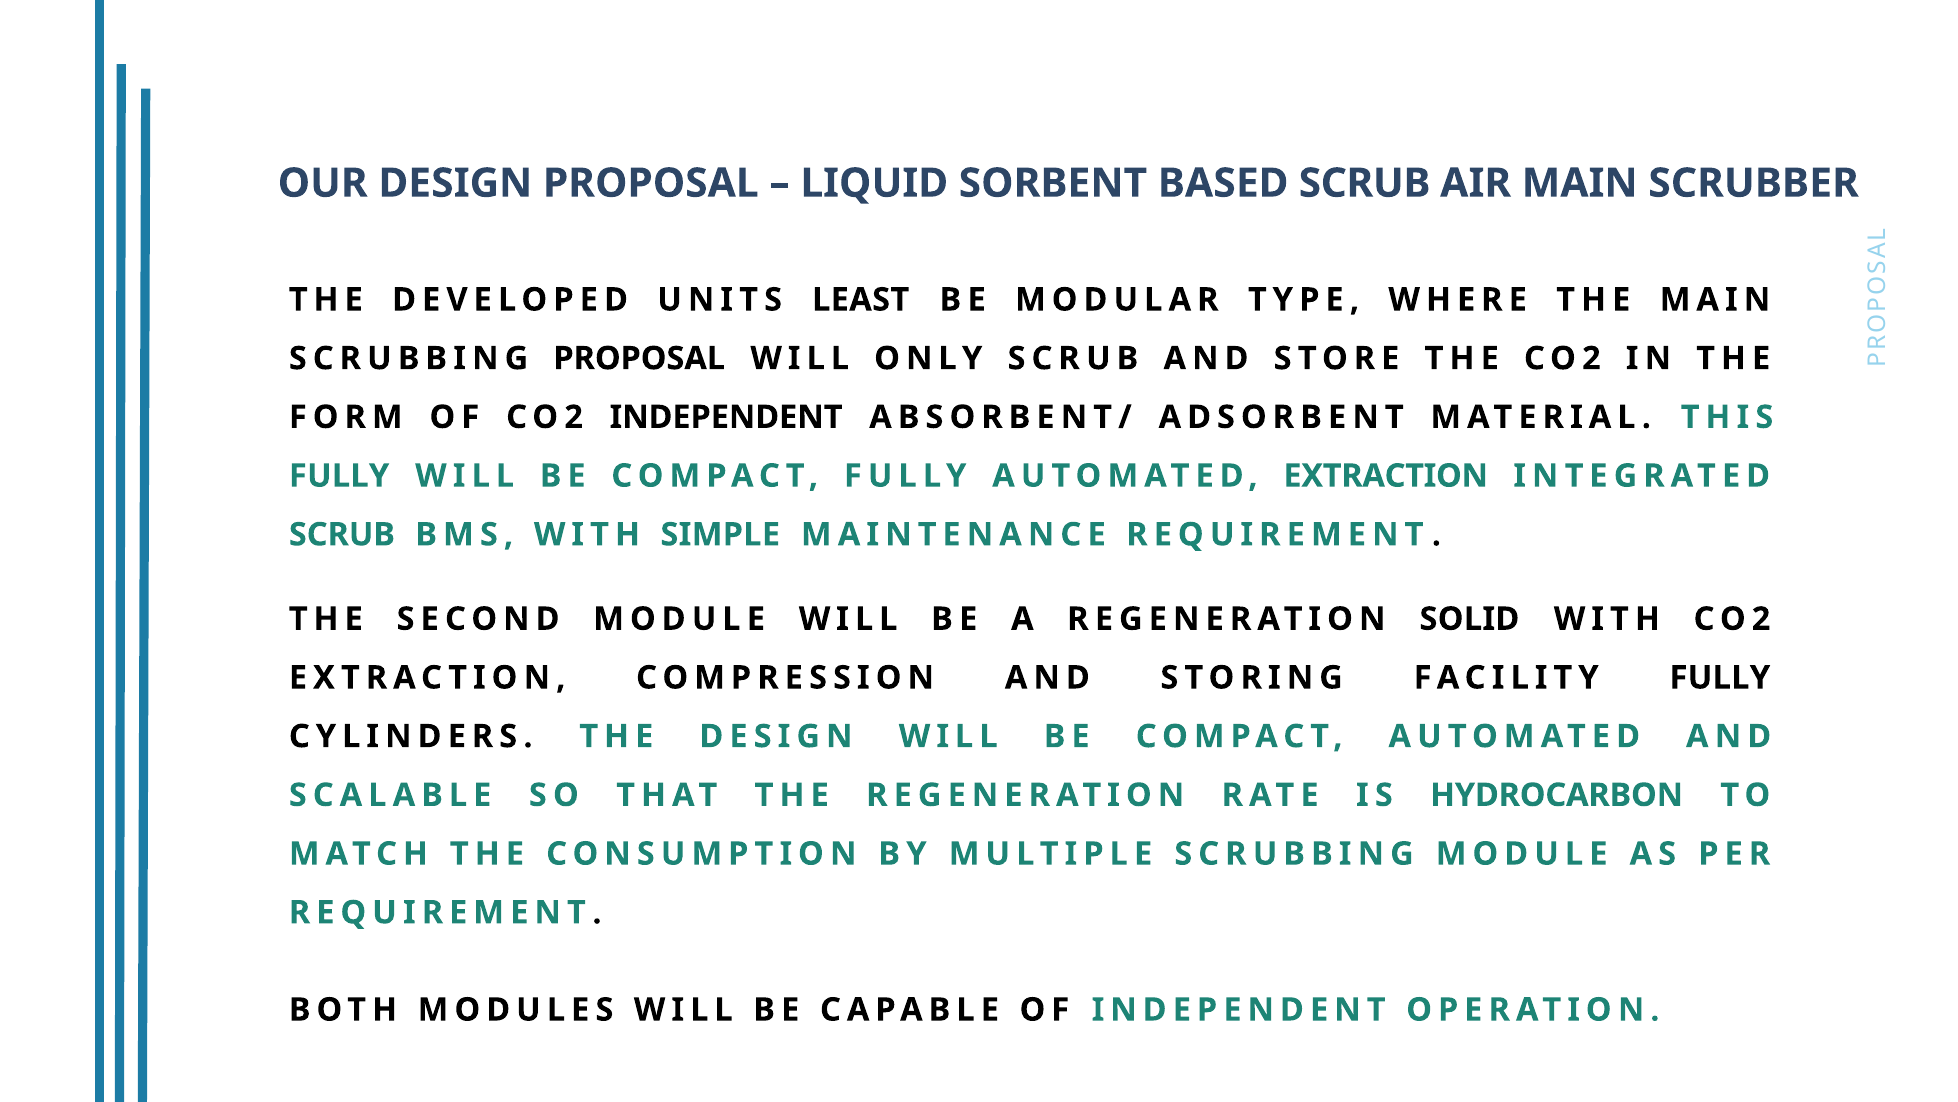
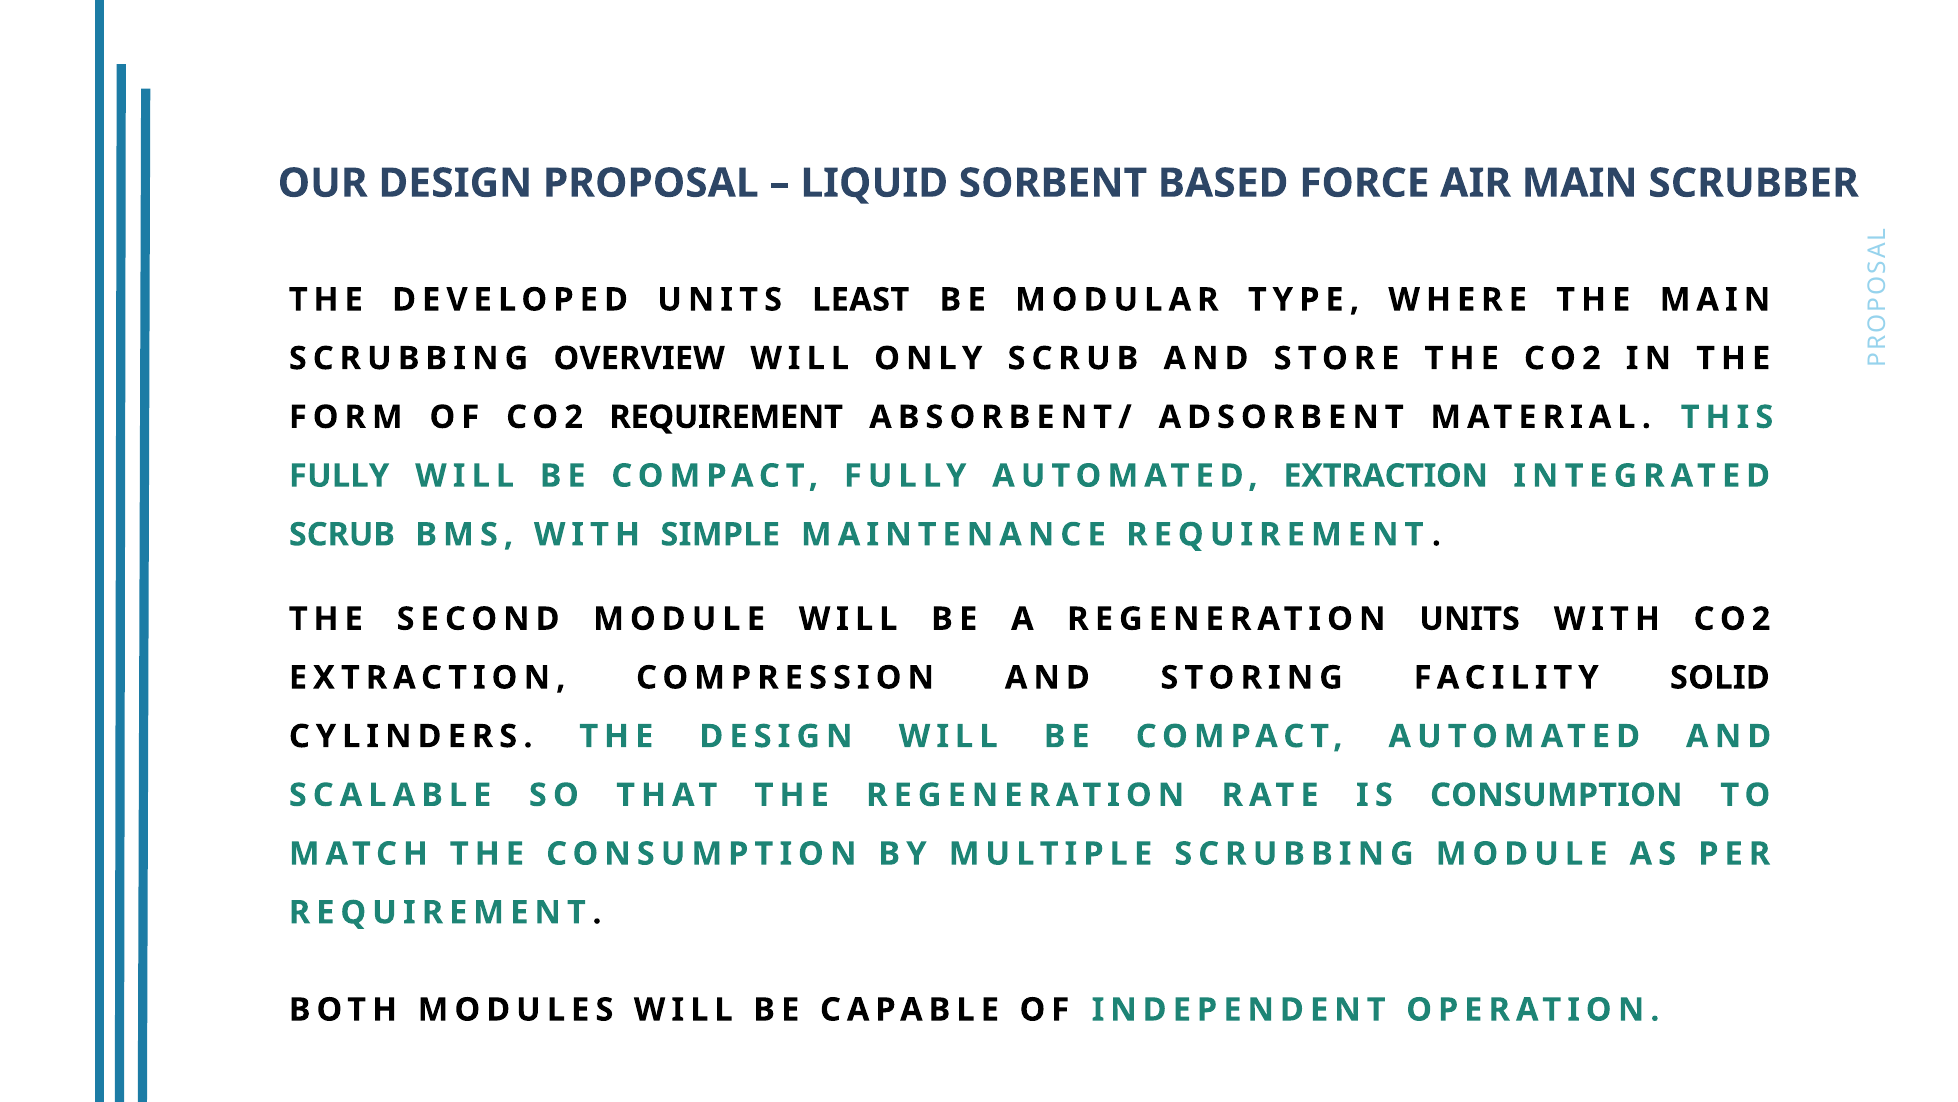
BASED SCRUB: SCRUB -> FORCE (1364, 183)
SCRUBBING PROPOSAL: PROPOSAL -> OVERVIEW (639, 358)
CO2 INDEPENDENT: INDEPENDENT -> REQUIREMENT (726, 417)
REGENERATION SOLID: SOLID -> UNITS (1470, 619)
FACILITY FULLY: FULLY -> SOLID (1720, 677)
IS HYDROCARBON: HYDROCARBON -> CONSUMPTION (1556, 795)
